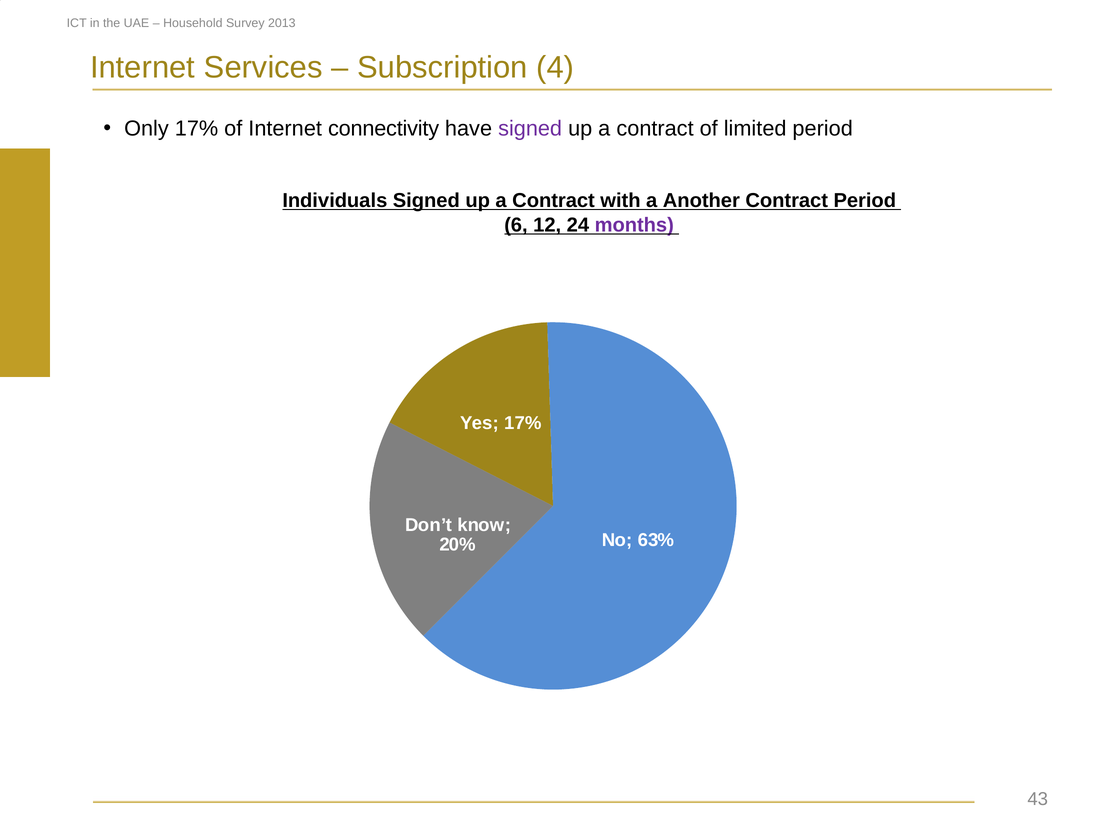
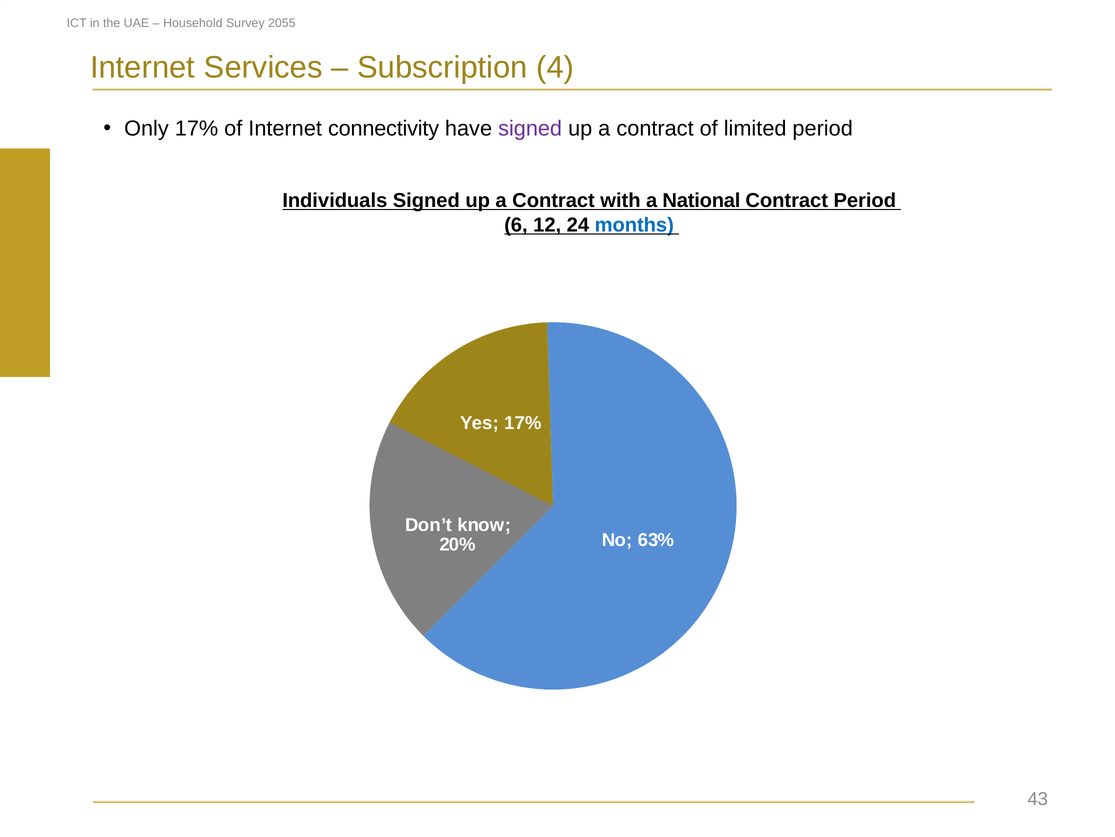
2013: 2013 -> 2055 (282, 23)
Another: Another -> National (701, 201)
months colour: purple -> blue (634, 225)
